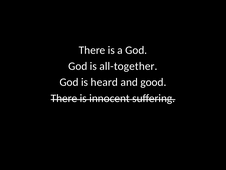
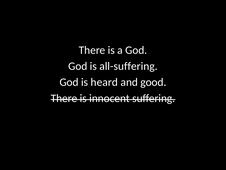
all-together: all-together -> all-suffering (128, 66)
